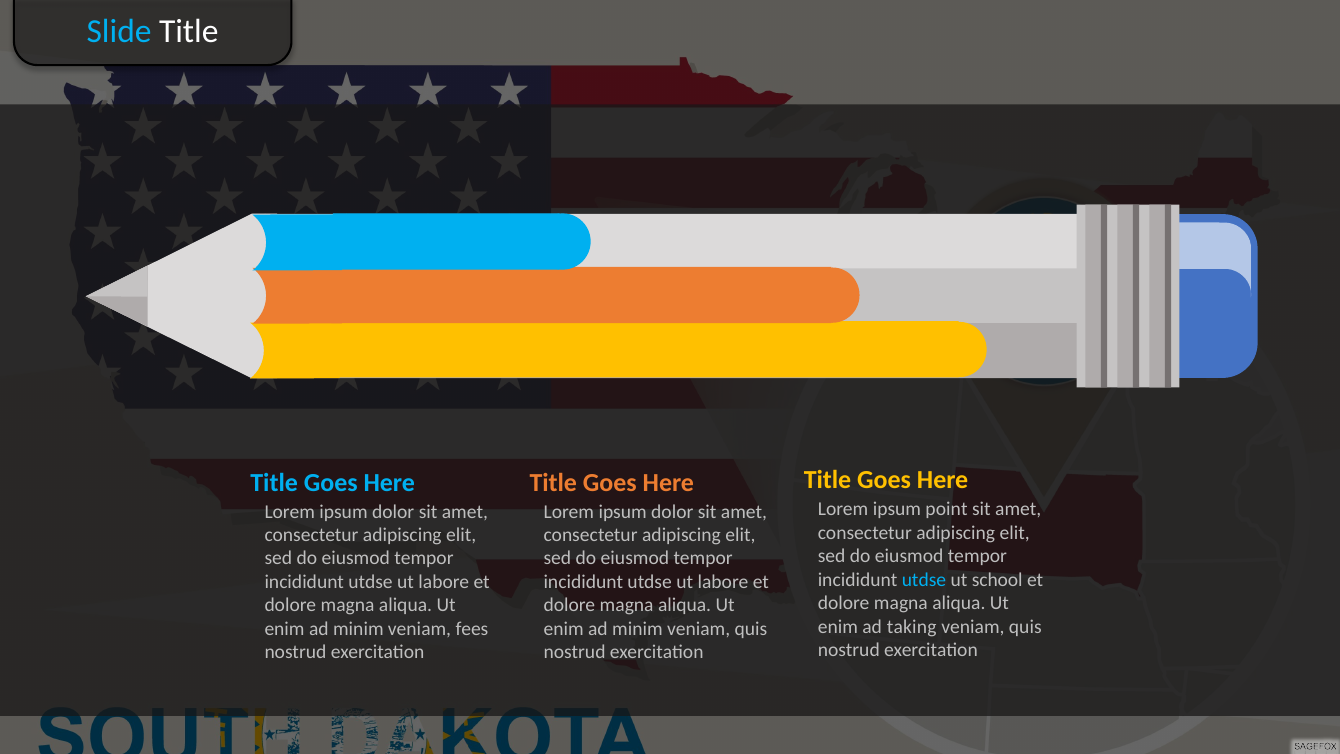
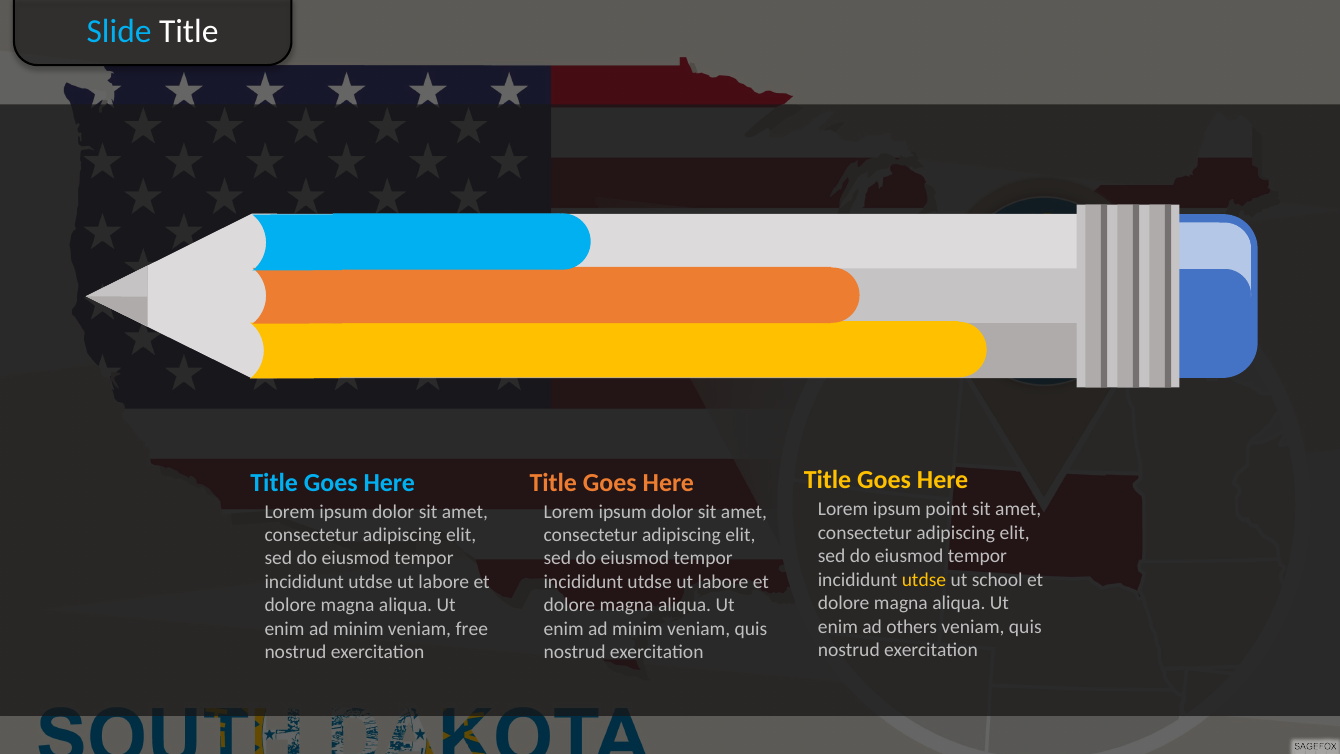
utdse colour: light blue -> yellow (924, 579)
taking: taking -> others (912, 626)
fees: fees -> free (472, 629)
